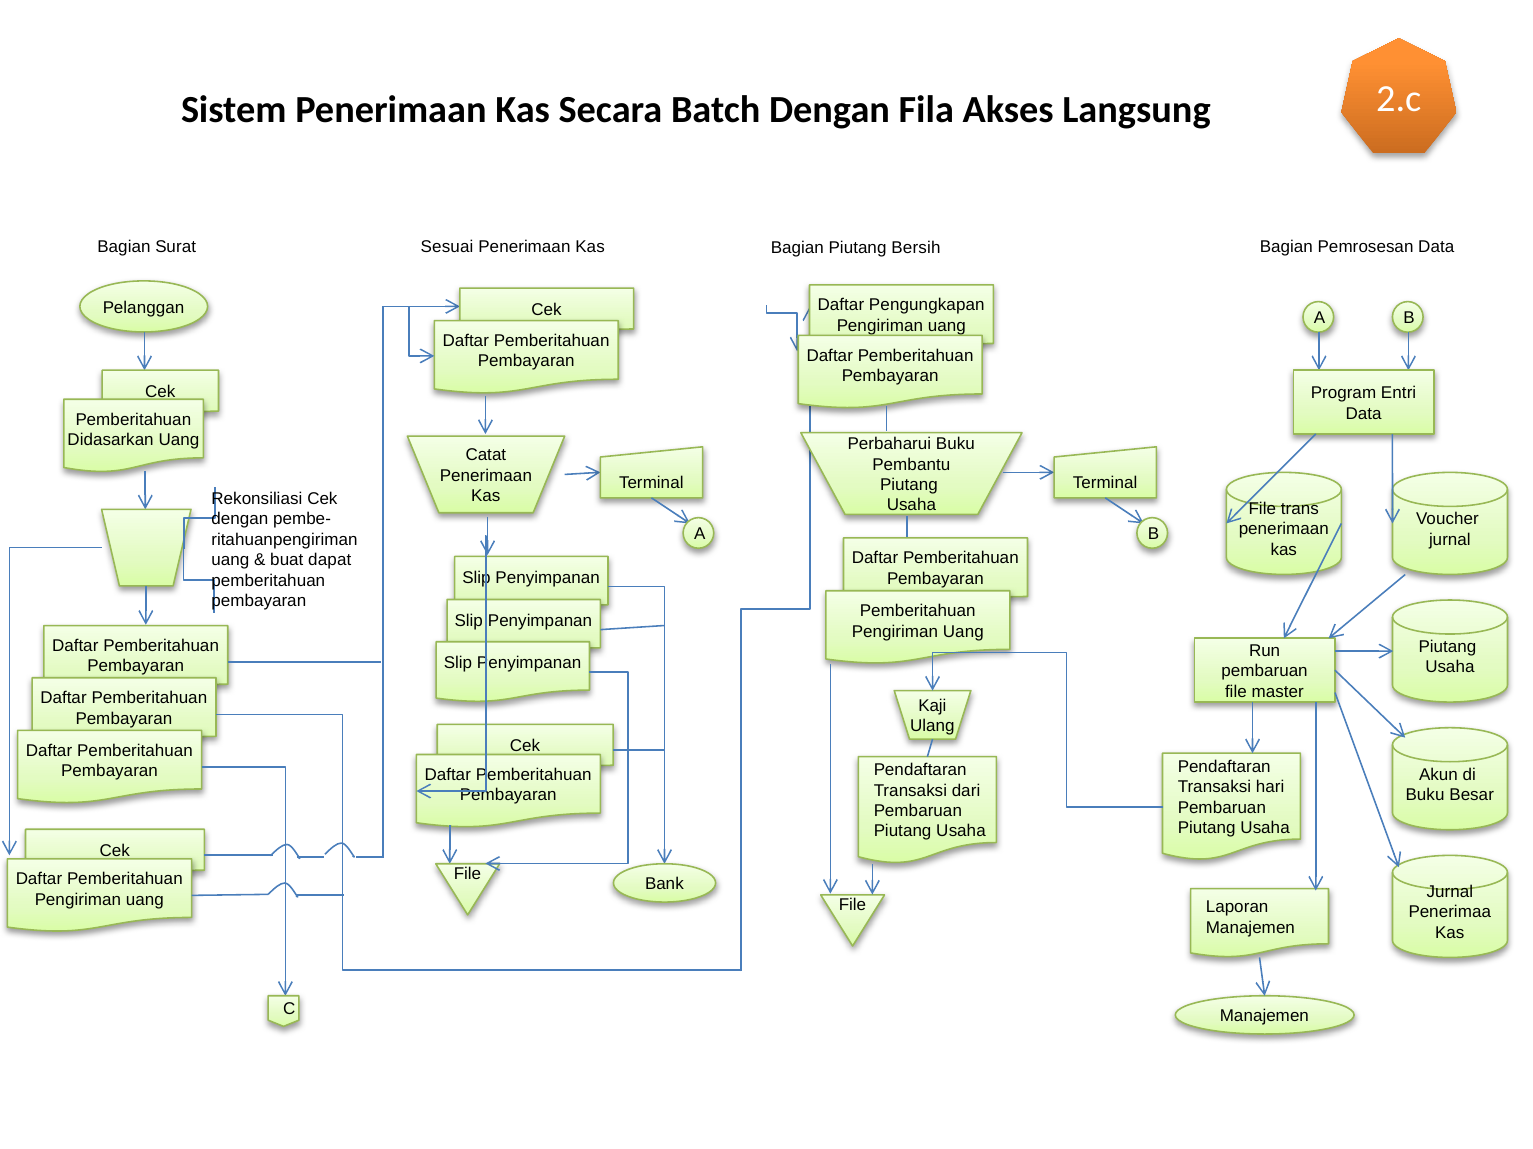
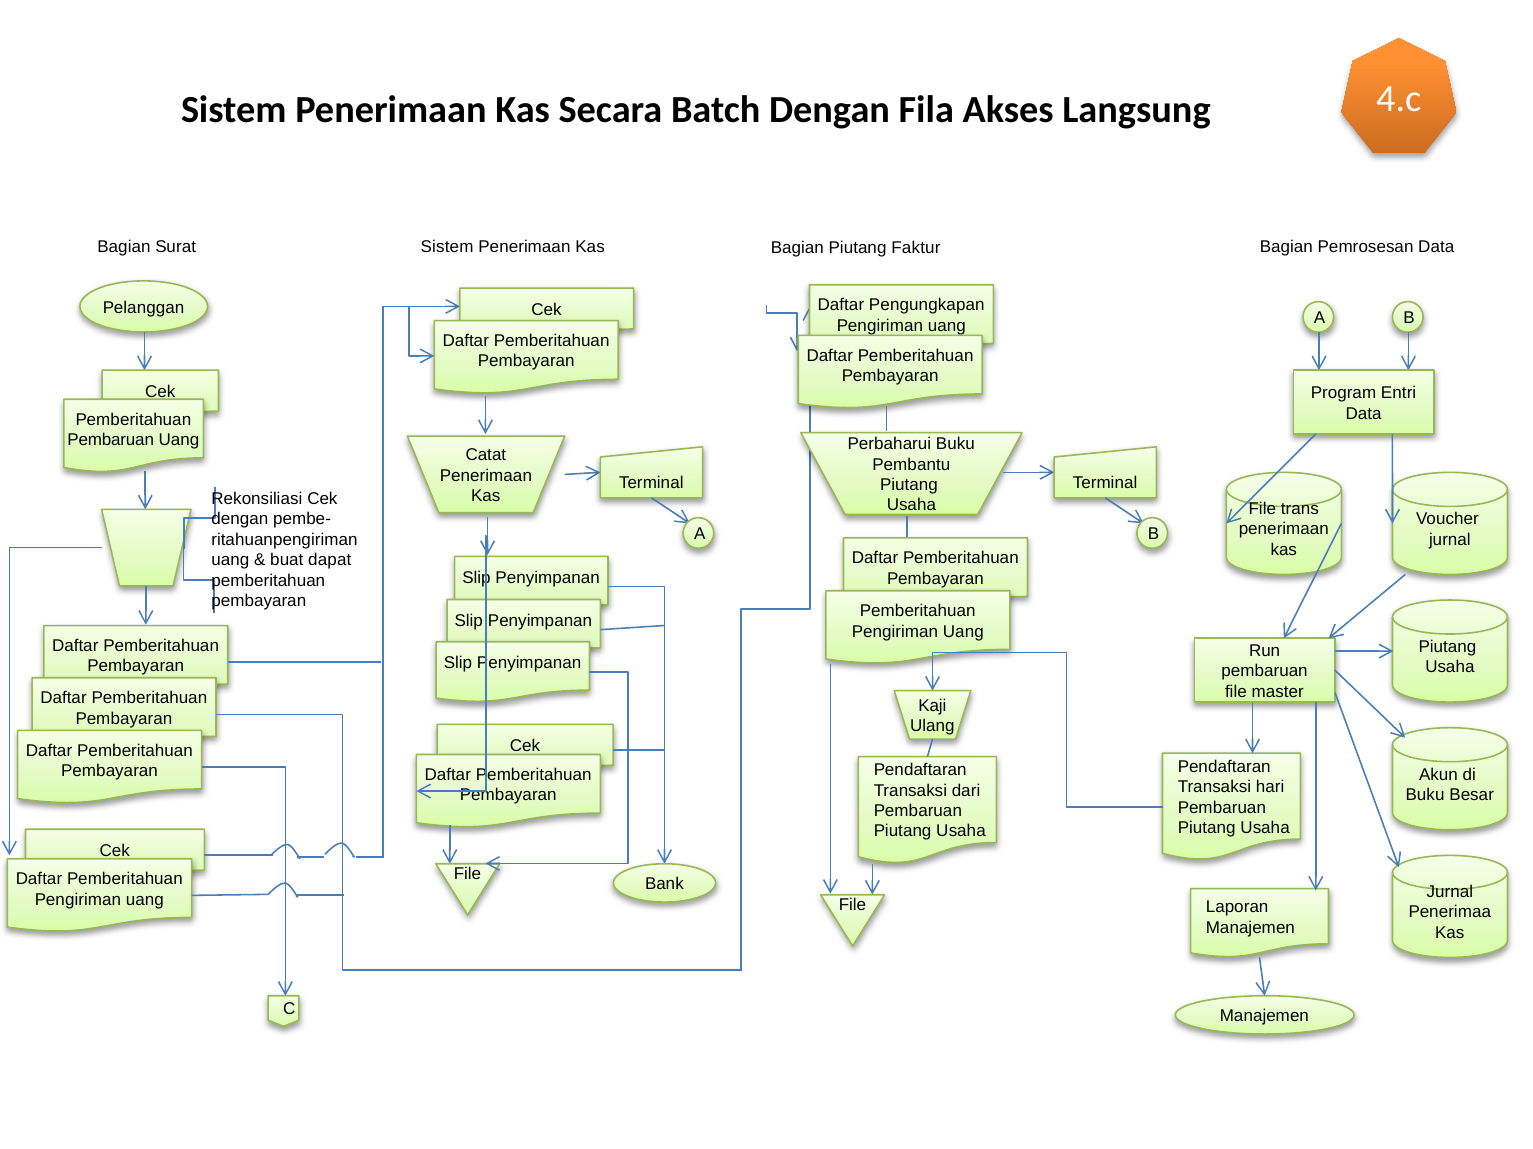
2.c: 2.c -> 4.c (1399, 98)
Surat Sesuai: Sesuai -> Sistem (447, 247)
Bersih: Bersih -> Faktur (916, 248)
Didasarkan: Didasarkan -> Pembaruan (111, 440)
